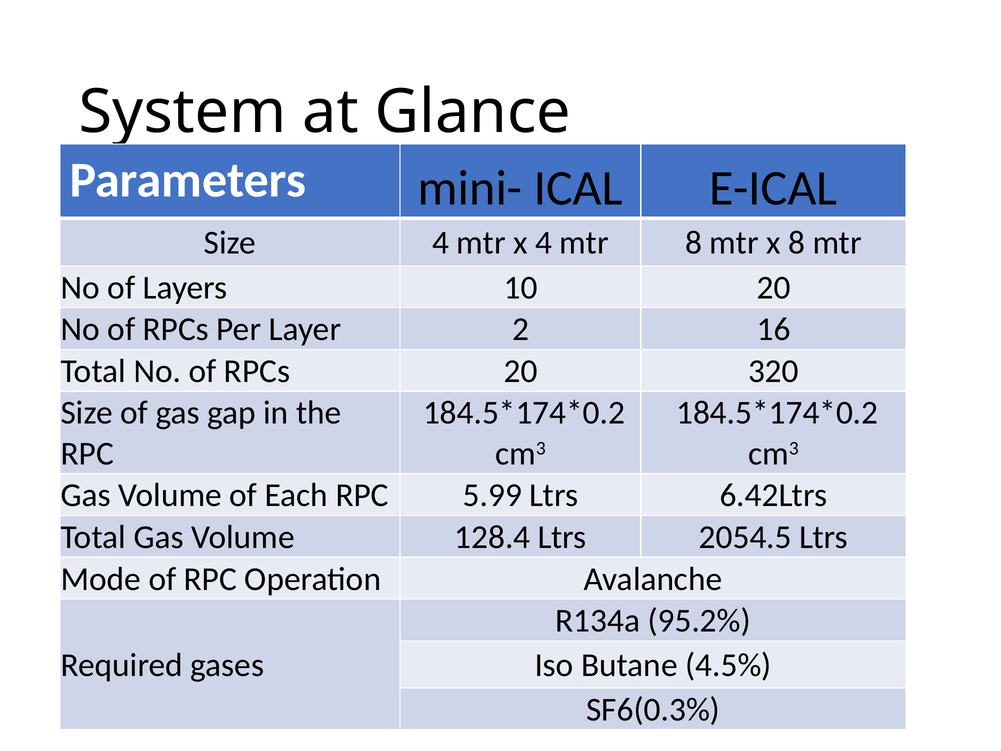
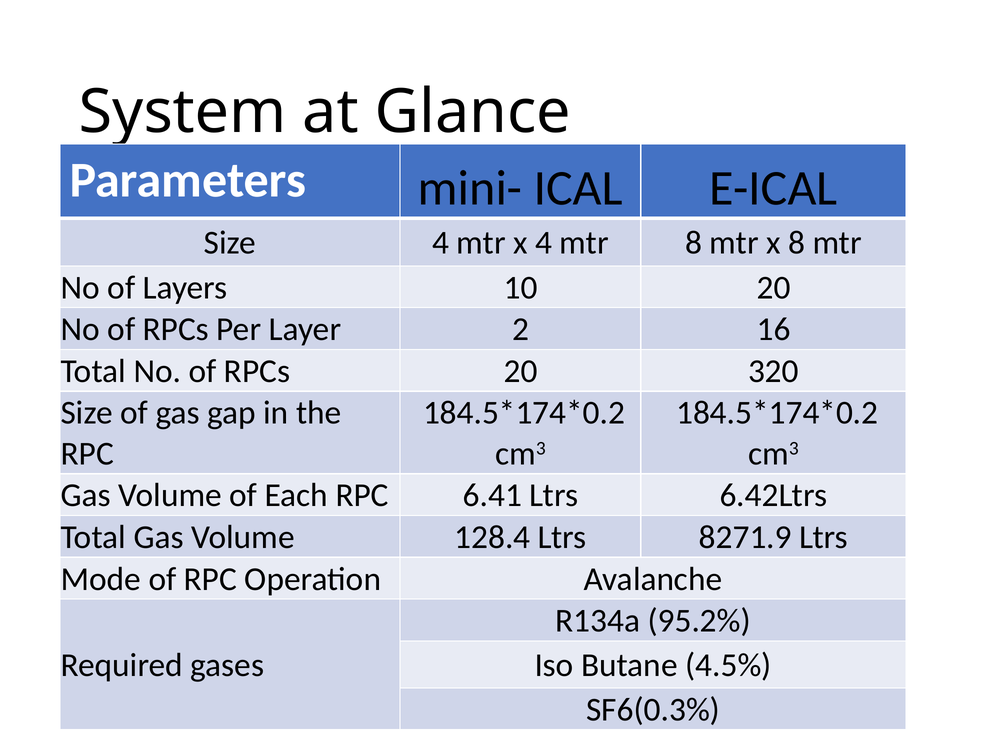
5.99: 5.99 -> 6.41 (492, 495)
2054.5: 2054.5 -> 8271.9 (745, 537)
